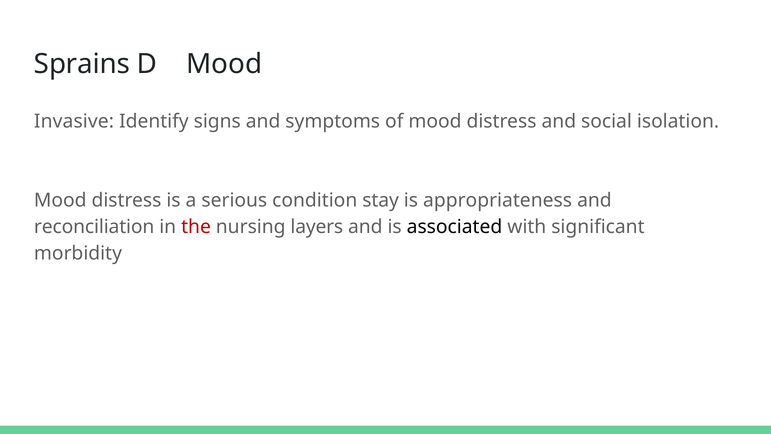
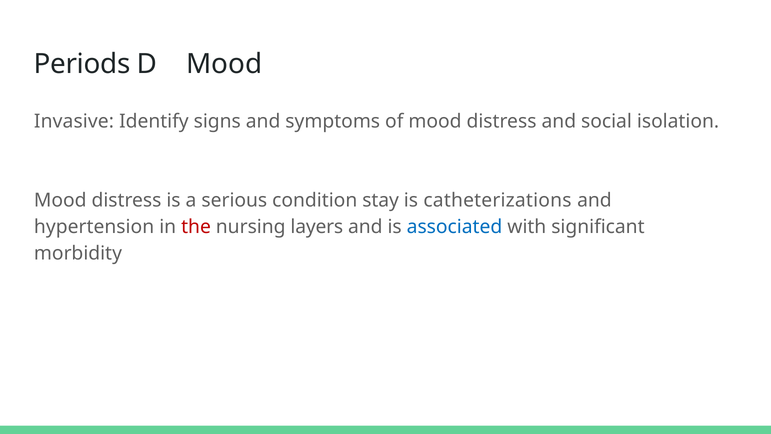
Sprains: Sprains -> Periods (82, 64)
appropriateness: appropriateness -> catheterizations (497, 200)
reconciliation: reconciliation -> hypertension (94, 227)
associated colour: black -> blue (454, 227)
